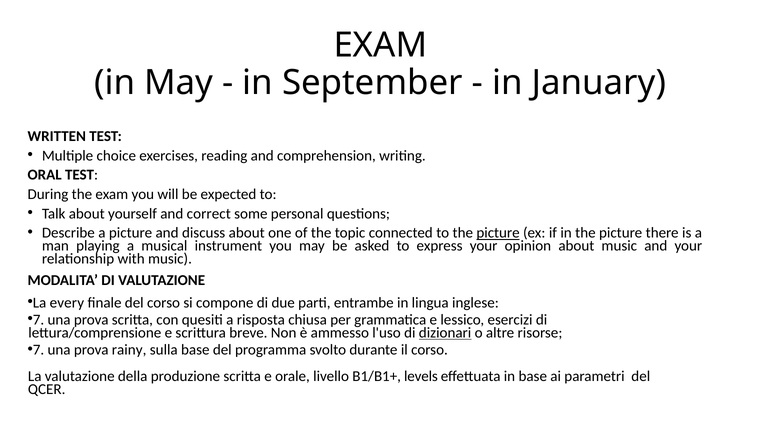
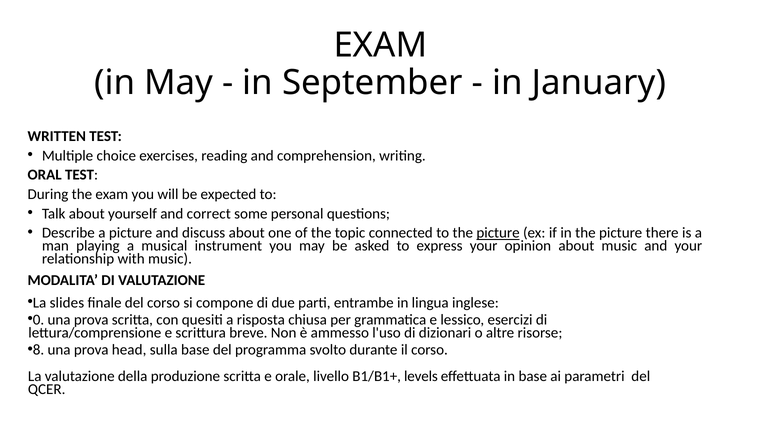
every: every -> slides (67, 303)
7: 7 -> 0 (39, 320)
dizionari underline: present -> none (445, 333)
7: 7 -> 8 (39, 350)
rainy: rainy -> head (129, 350)
